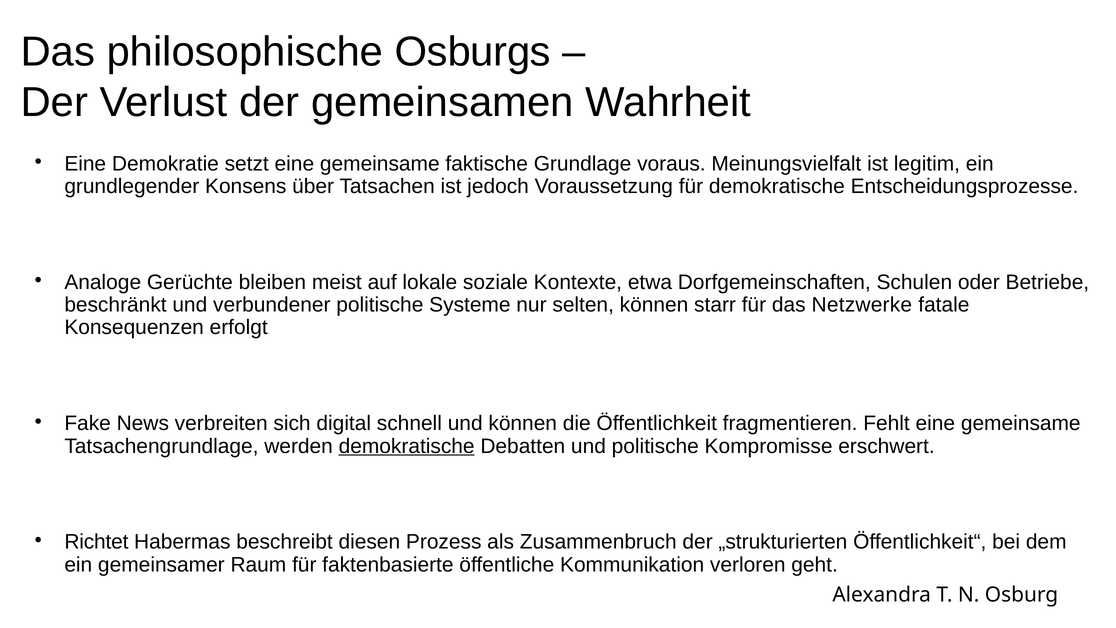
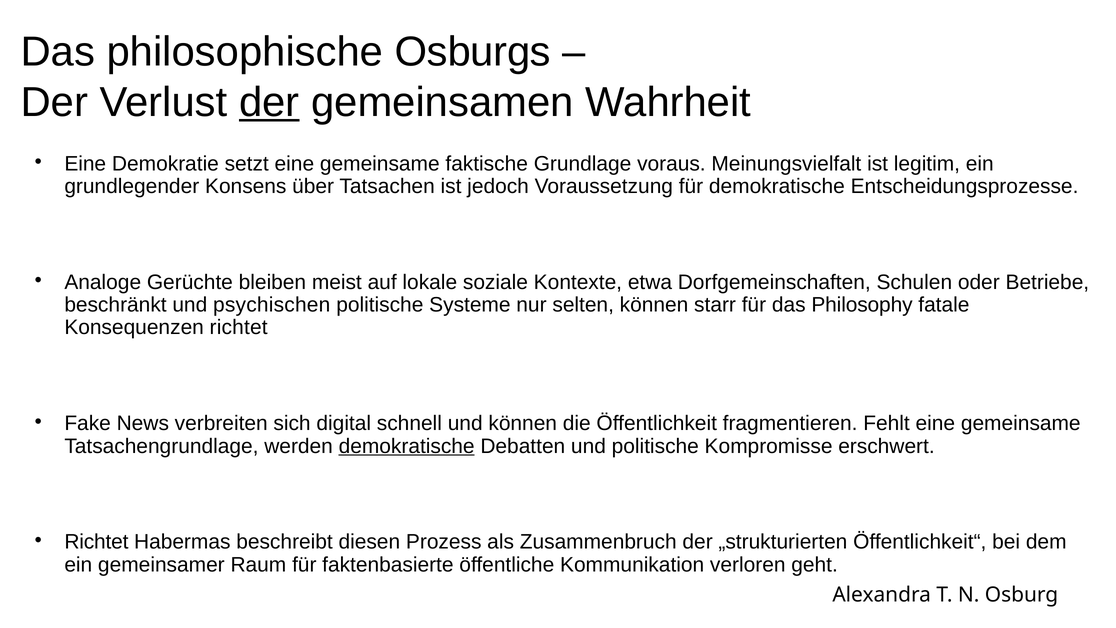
der underline: none -> present (269, 102)
verbundener: verbundener -> psychischen (272, 305)
Netzwerke: Netzwerke -> Philosophy (862, 305)
Konsequenzen erfolgt: erfolgt -> richtet (239, 327)
